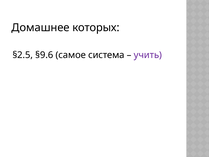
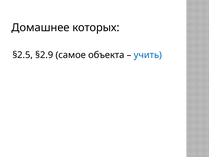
§9.6: §9.6 -> §2.9 (44, 55)
система: система -> объекта (106, 55)
учить colour: purple -> blue (148, 55)
